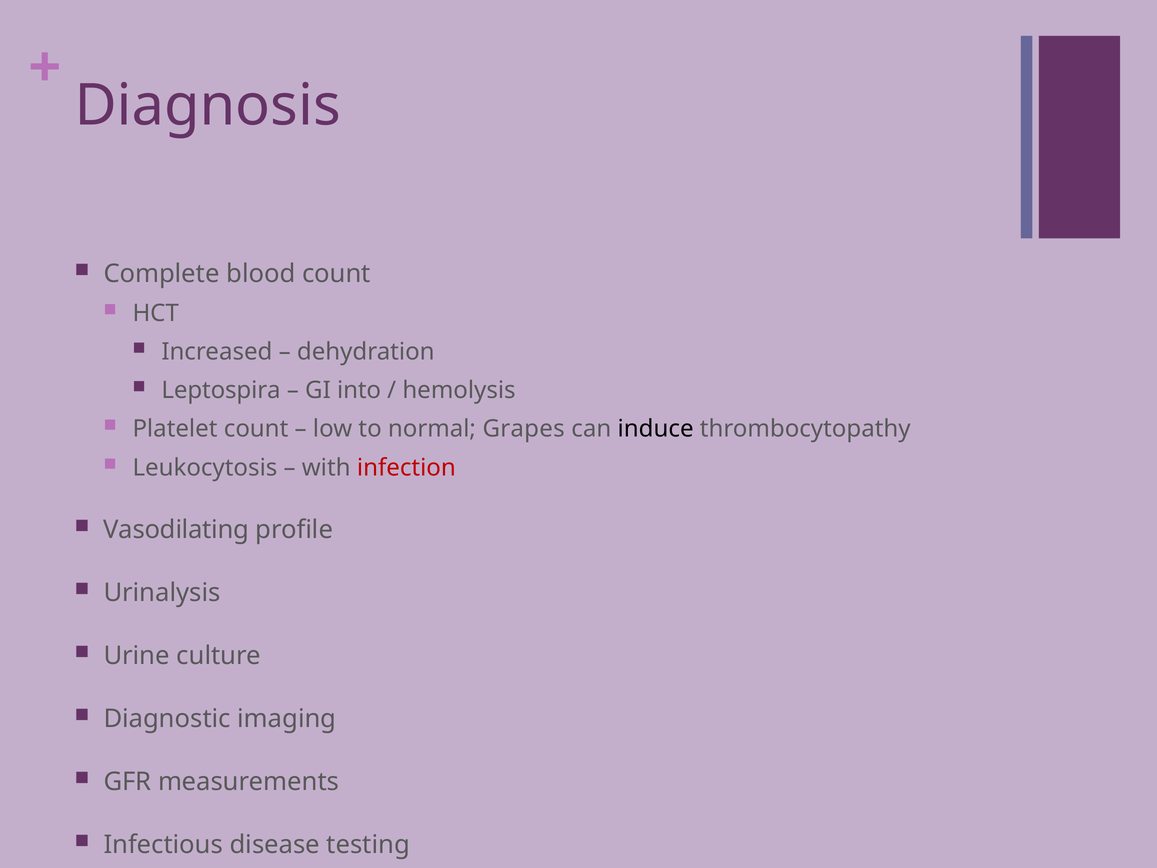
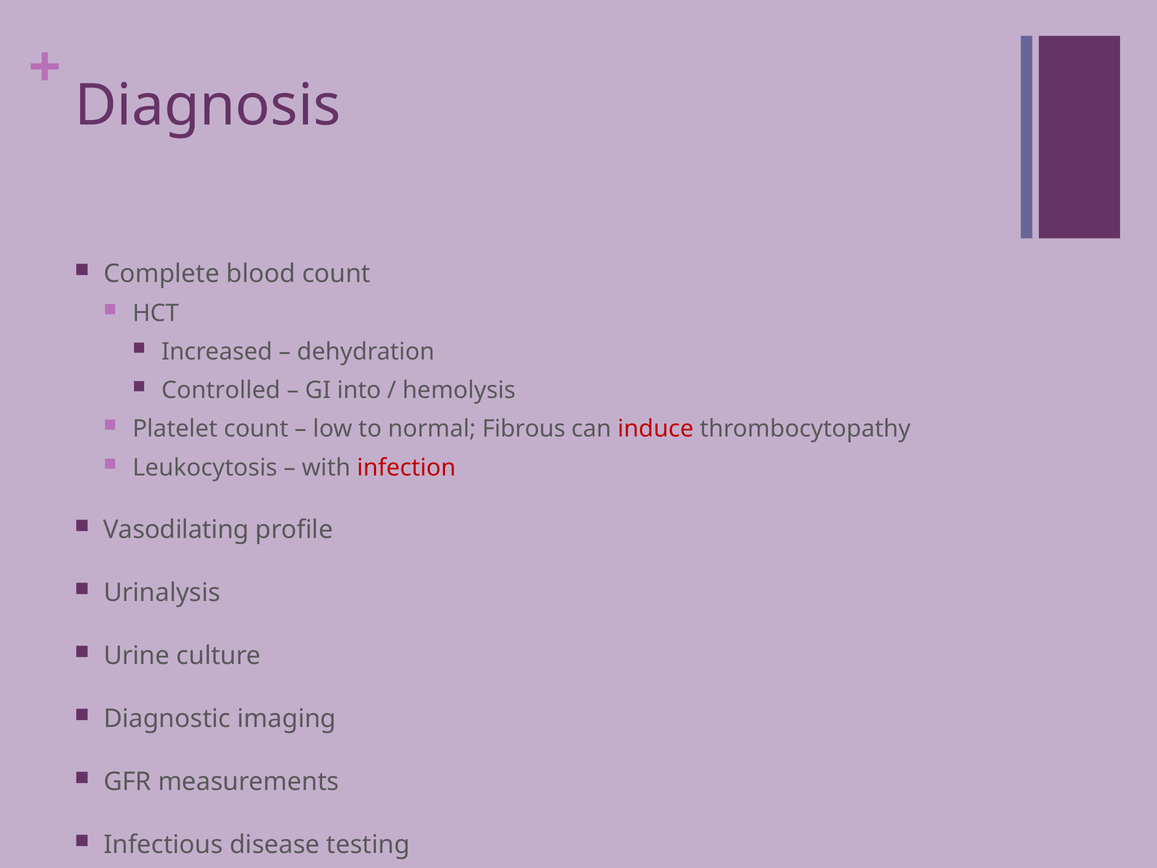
Leptospira: Leptospira -> Controlled (221, 390)
Grapes: Grapes -> Fibrous (524, 429)
induce colour: black -> red (656, 429)
